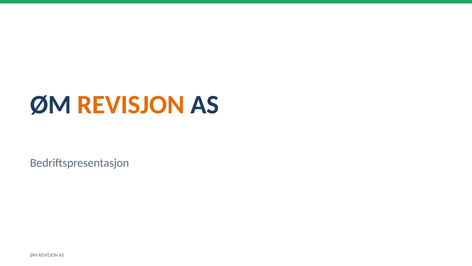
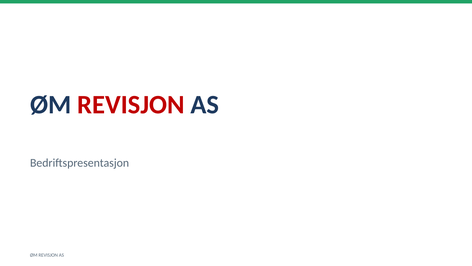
REVISJON colour: orange -> red (131, 105)
